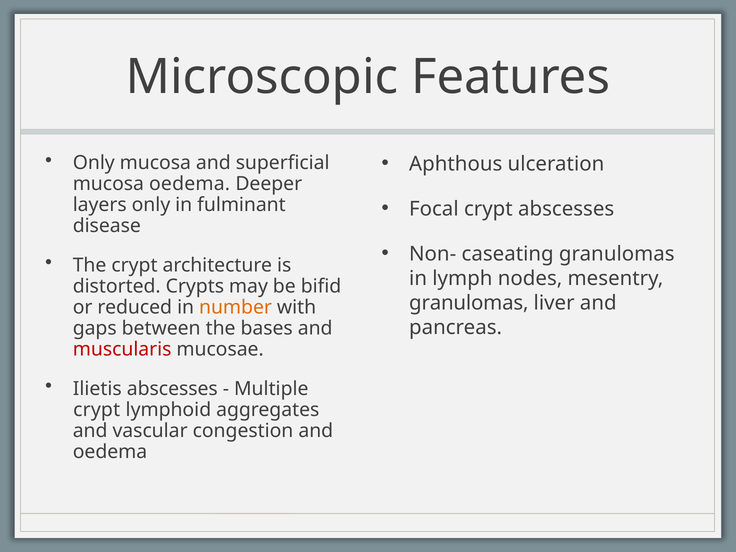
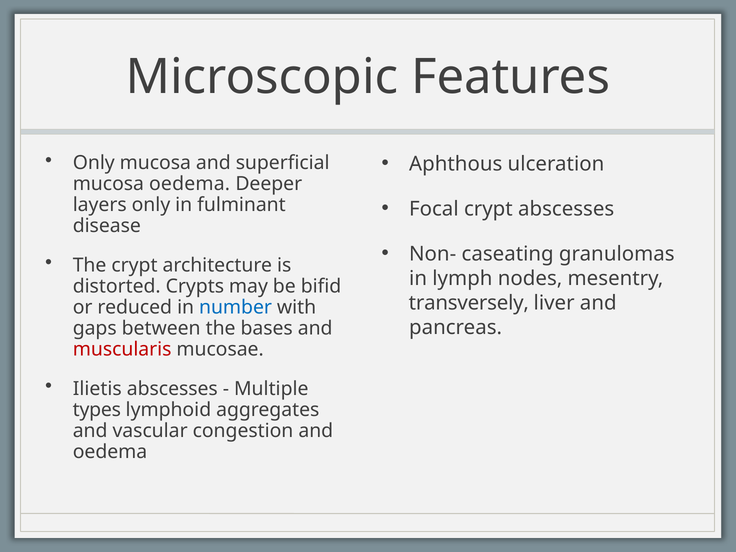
granulomas: granulomas -> transversely (469, 303)
number colour: orange -> blue (235, 307)
crypt: crypt -> types (97, 410)
